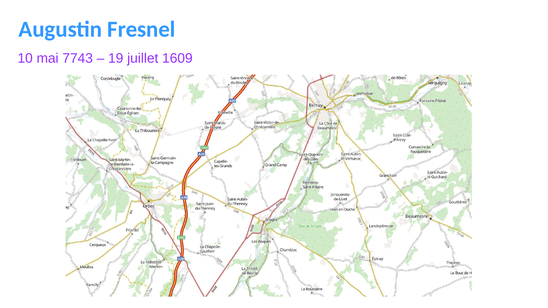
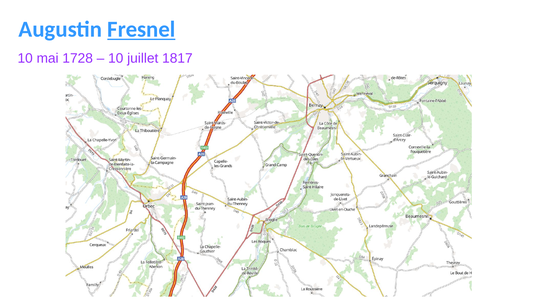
Fresnel underline: none -> present (141, 29)
7743: 7743 -> 1728 (78, 58)
19: 19 -> 10 (116, 58)
1609: 1609 -> 1817 (177, 58)
